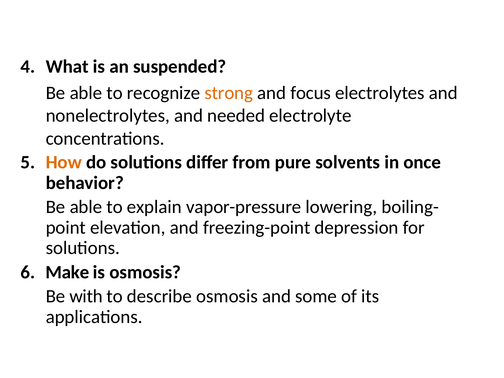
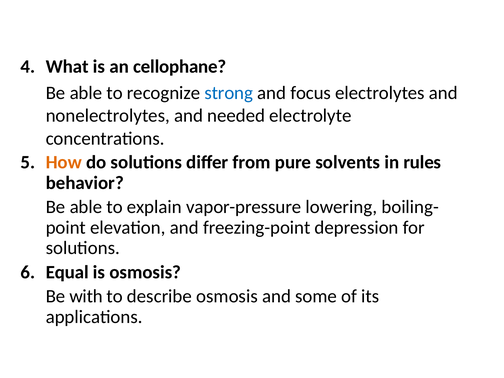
suspended: suspended -> cellophane (180, 67)
strong colour: orange -> blue (229, 93)
once: once -> rules (422, 162)
Make: Make -> Equal (67, 272)
